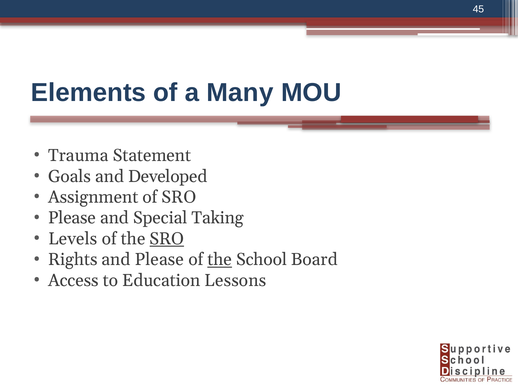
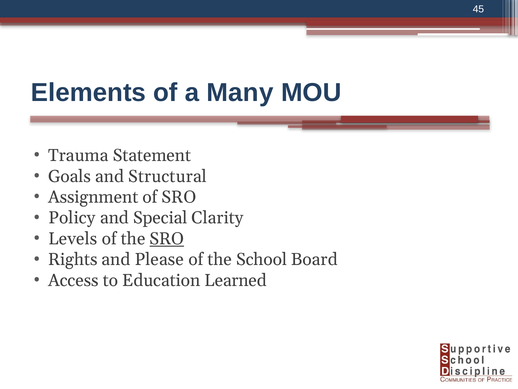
Developed: Developed -> Structural (168, 176)
Please: Please -> Policy (72, 218)
Taking: Taking -> Clarity (218, 218)
the underline: present -> none (220, 259)
Lessons: Lessons -> Learned (236, 280)
